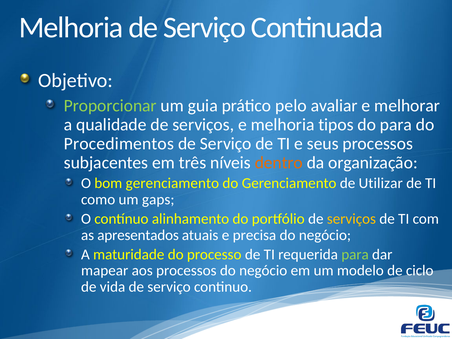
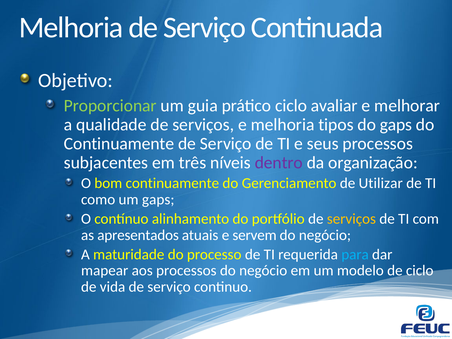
prático pelo: pelo -> ciclo (291, 106)
do para: para -> gaps (396, 125)
Procedimentos: Procedimentos -> Continuamente (119, 144)
dentro colour: orange -> purple (279, 163)
bom gerenciamento: gerenciamento -> continuamente (172, 183)
precisa: precisa -> servem (255, 235)
para colour: light green -> light blue (355, 254)
